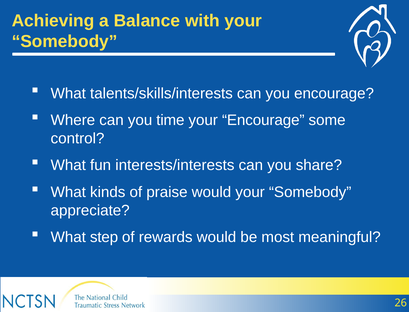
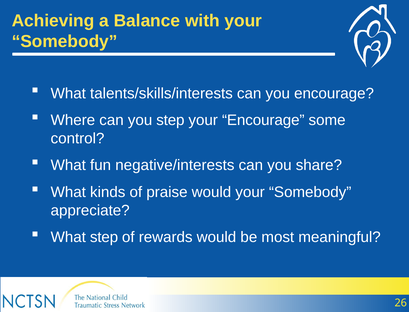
you time: time -> step (170, 120)
interests/interests: interests/interests -> negative/interests (175, 165)
